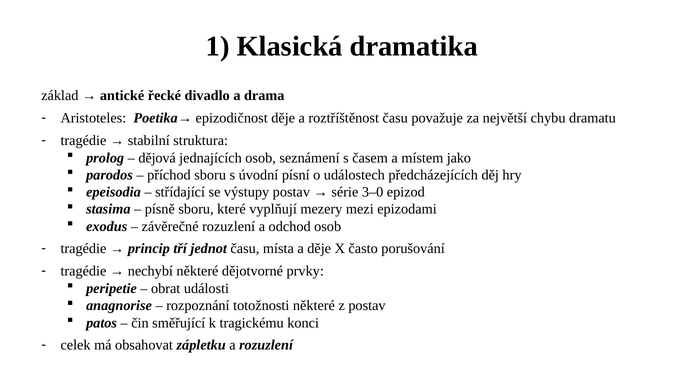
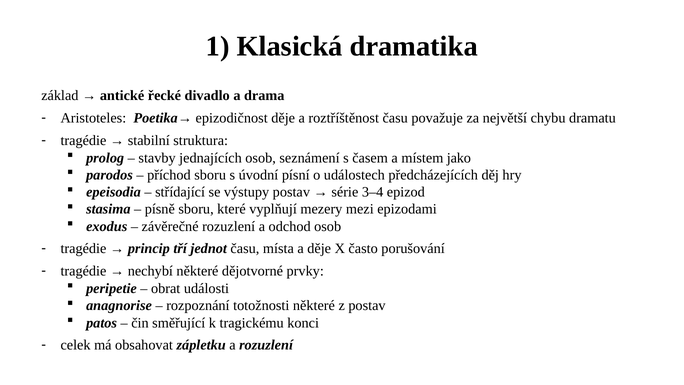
dějová: dějová -> stavby (157, 158)
3–0: 3–0 -> 3–4 (373, 192)
